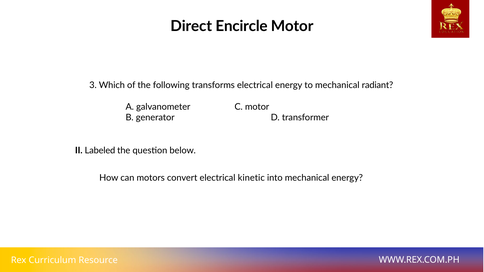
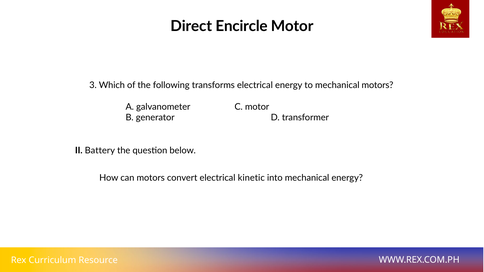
mechanical radiant: radiant -> motors (378, 85)
Labeled: Labeled -> Battery (100, 151)
